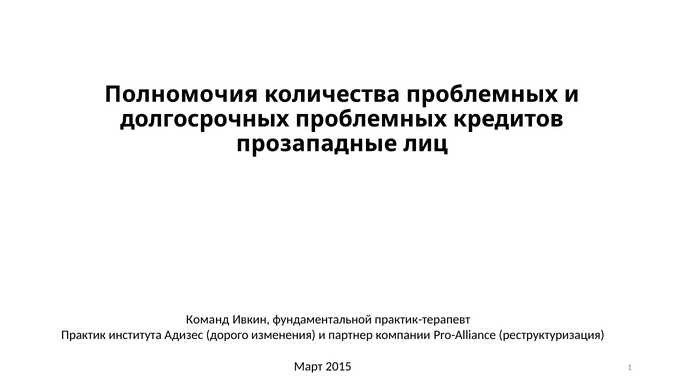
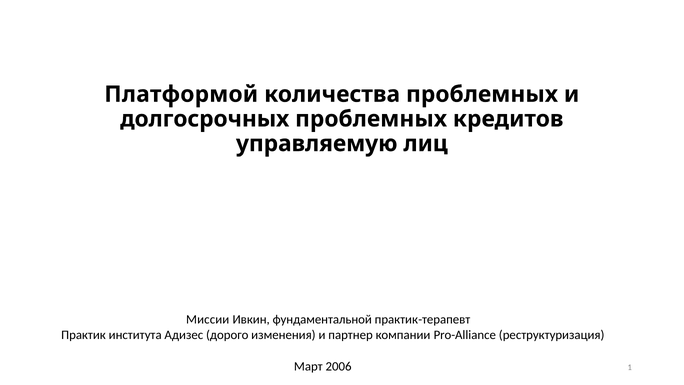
Полномочия: Полномочия -> Платформой (181, 94)
прозападные: прозападные -> управляемую (317, 144)
Команд: Команд -> Миссии (208, 319)
2015: 2015 -> 2006 (339, 366)
